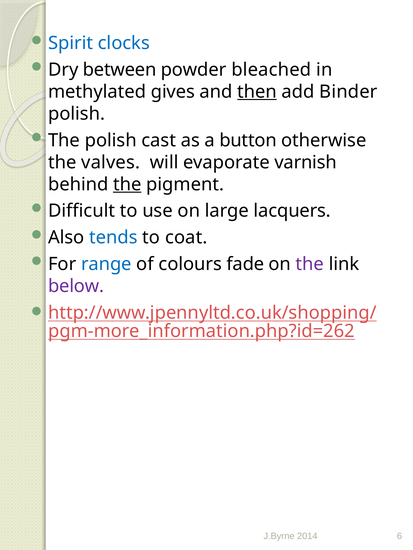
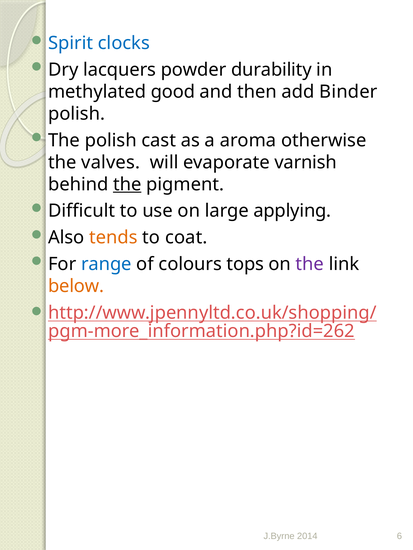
between: between -> lacquers (120, 70)
bleached: bleached -> durability (271, 70)
gives: gives -> good (173, 92)
then underline: present -> none (257, 92)
button: button -> aroma (248, 140)
lacquers: lacquers -> applying (292, 211)
tends colour: blue -> orange (113, 238)
fade: fade -> tops (245, 264)
below colour: purple -> orange (76, 286)
